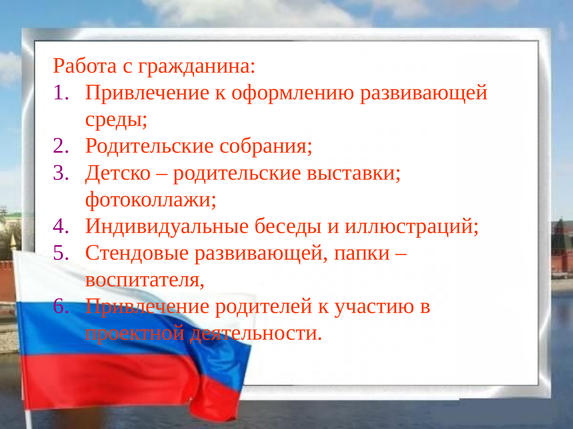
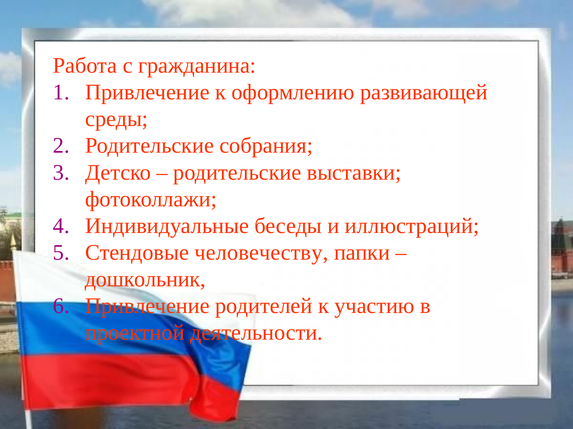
Стендовые развивающей: развивающей -> человечеству (261, 253)
воспитателя: воспитателя -> дошкольник (145, 280)
